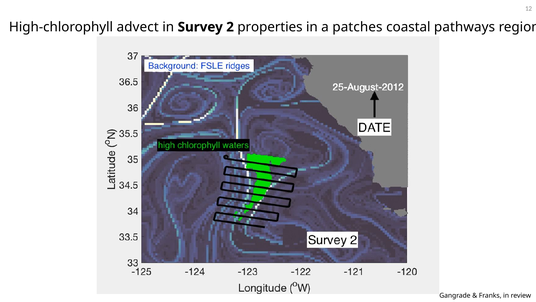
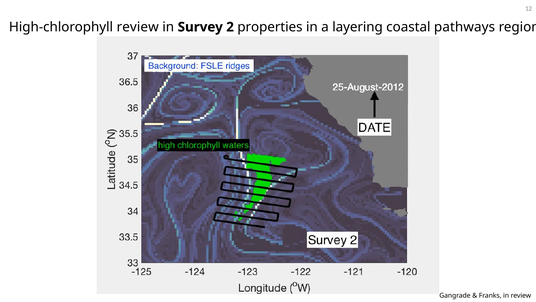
High-chlorophyll advect: advect -> review (138, 27)
patches: patches -> layering (358, 27)
